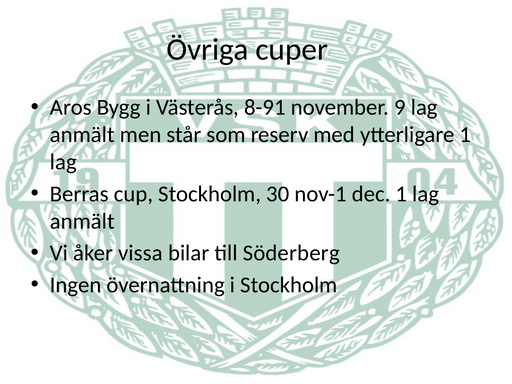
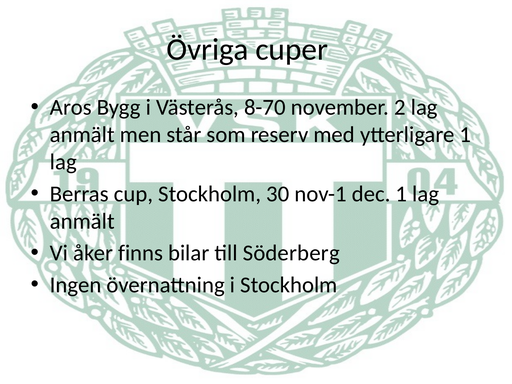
8-91: 8-91 -> 8-70 (265, 107)
9: 9 -> 2 (400, 107)
vissa: vissa -> finns (141, 253)
